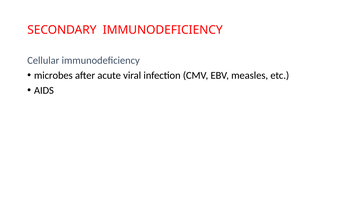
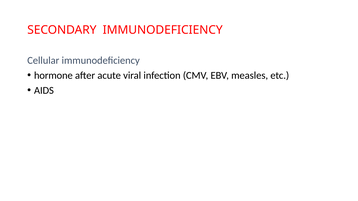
microbes: microbes -> hormone (53, 76)
